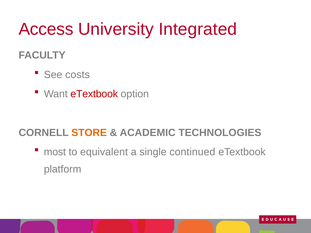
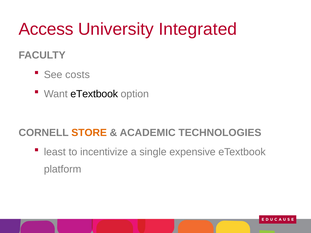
eTextbook colour: red -> black (94, 94)
most: most -> least (55, 152)
equivalent: equivalent -> incentivize (104, 152)
continued: continued -> expensive (192, 152)
